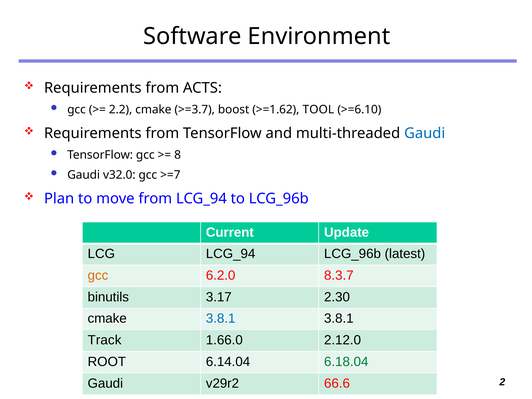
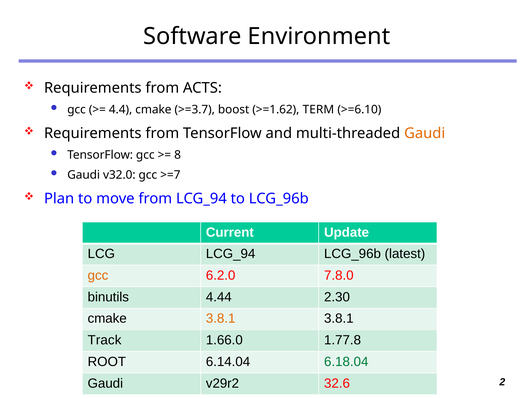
2.2: 2.2 -> 4.4 (121, 110)
TOOL: TOOL -> TERM (318, 110)
Gaudi colour: blue -> orange (425, 133)
8.3.7: 8.3.7 -> 7.8.0 (339, 275)
3.17: 3.17 -> 4.44 (219, 297)
3.8.1 colour: blue -> orange (221, 319)
2.12.0: 2.12.0 -> 1.77.8 (343, 340)
66.6: 66.6 -> 32.6 (337, 383)
